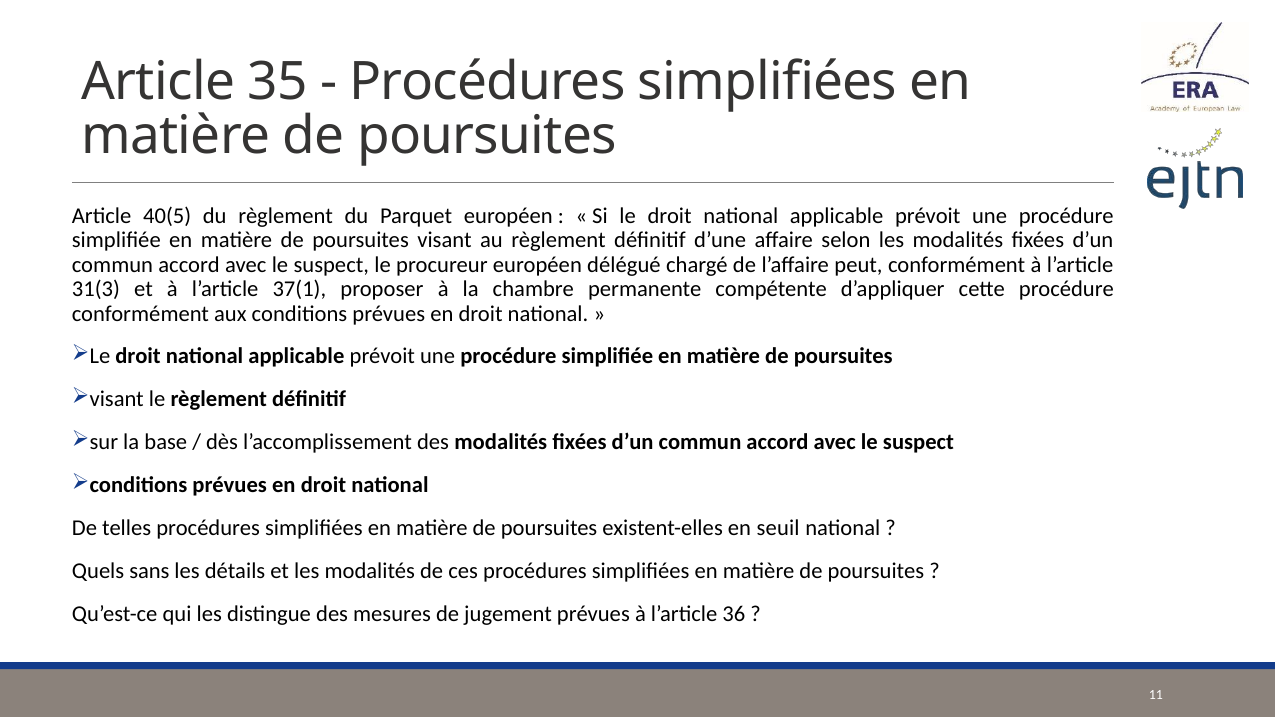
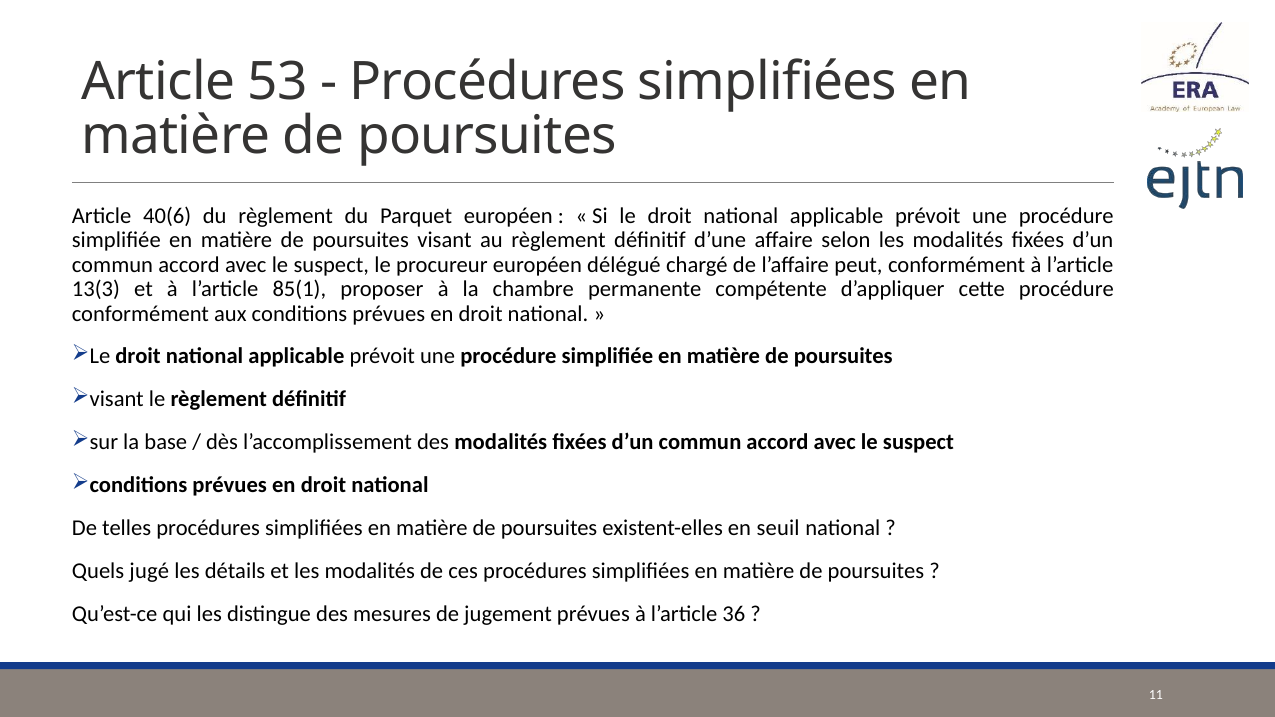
35: 35 -> 53 (278, 82)
40(5: 40(5 -> 40(6 (167, 216)
31(3: 31(3 -> 13(3 (96, 289)
37(1: 37(1 -> 85(1 (299, 289)
sans: sans -> jugé (149, 572)
